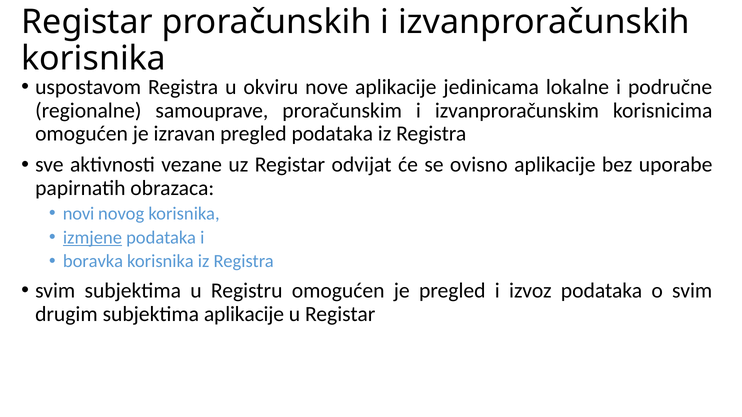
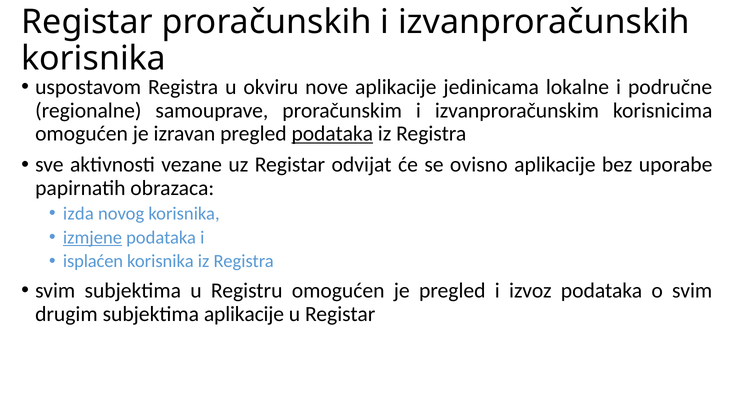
podataka underline: none -> present (332, 134)
novi: novi -> izda (78, 214)
boravka: boravka -> isplaćen (93, 262)
